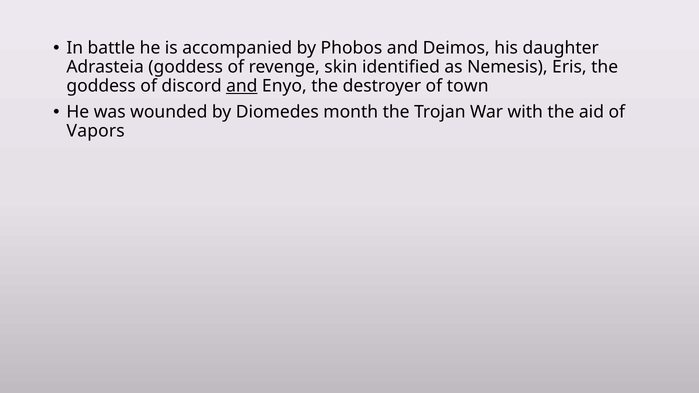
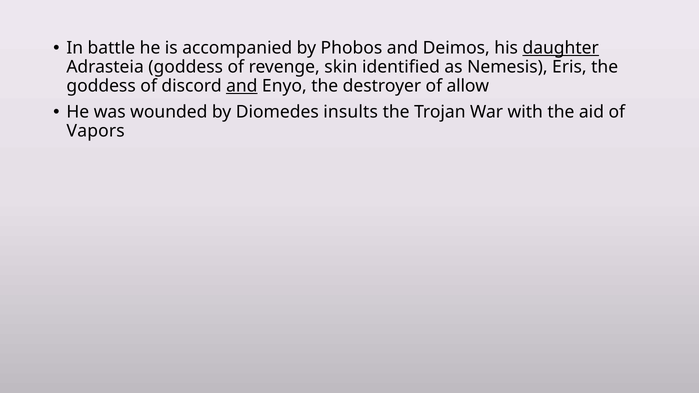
daughter underline: none -> present (561, 48)
town: town -> allow (468, 86)
month: month -> insults (351, 112)
